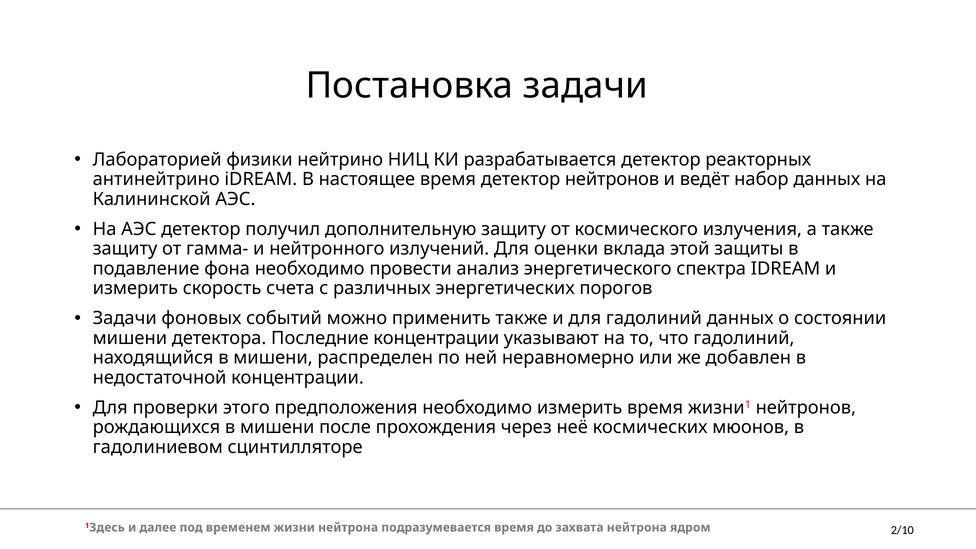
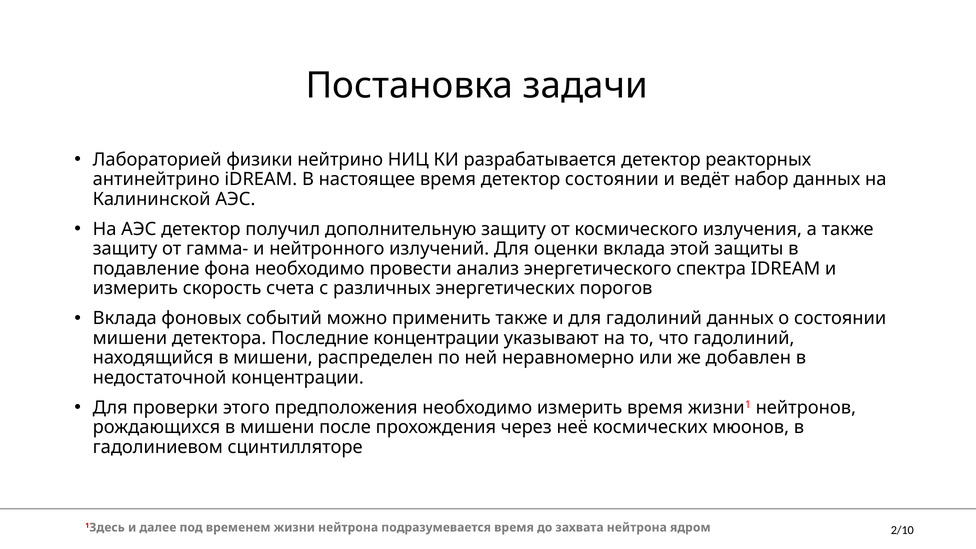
детектор нейтронов: нейтронов -> состоянии (612, 179)
Задачи: Задачи -> Вклада (125, 318)
